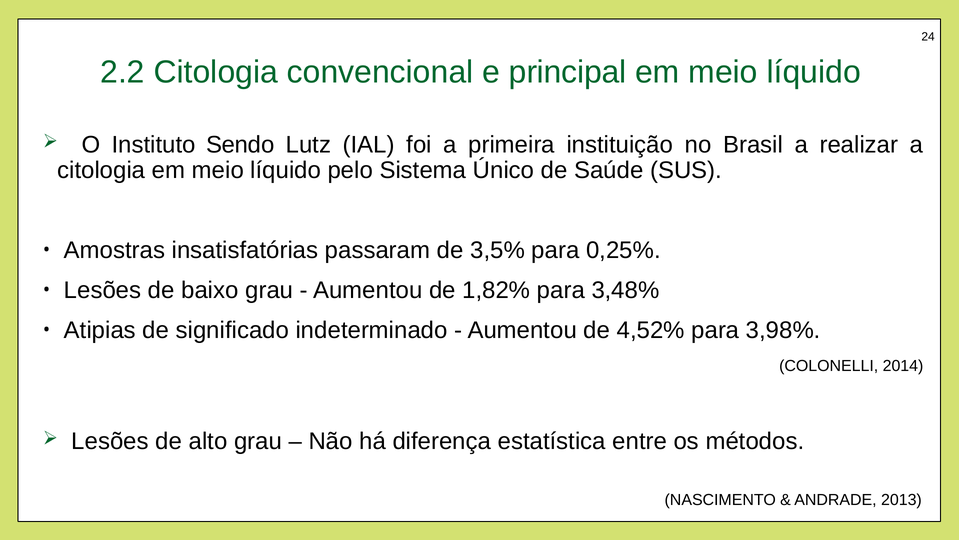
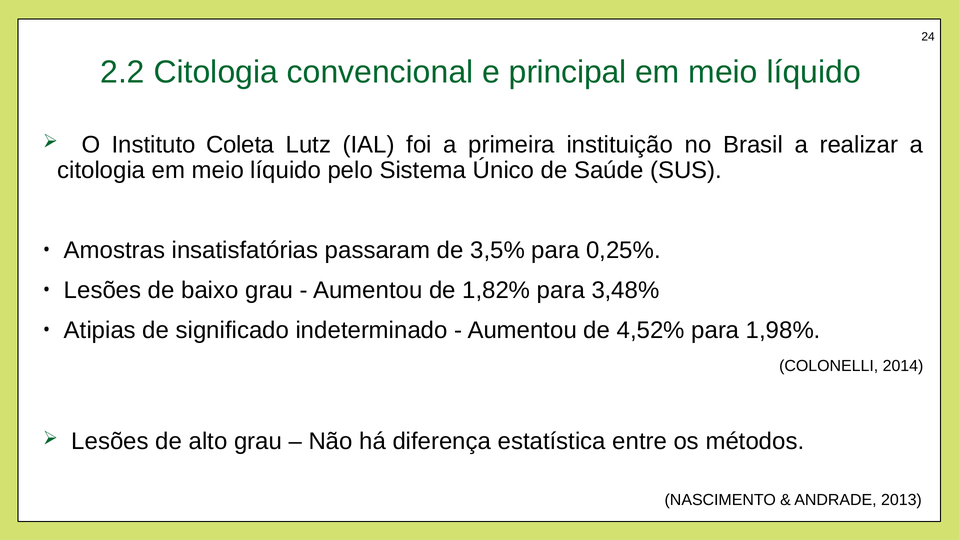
Sendo: Sendo -> Coleta (240, 144)
3,98%: 3,98% -> 1,98% (783, 330)
